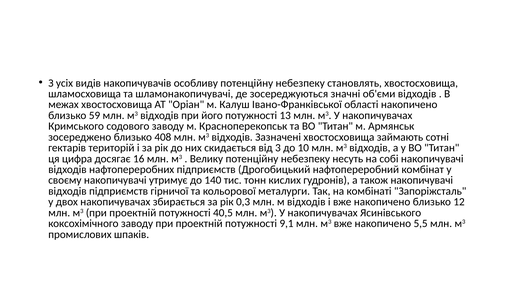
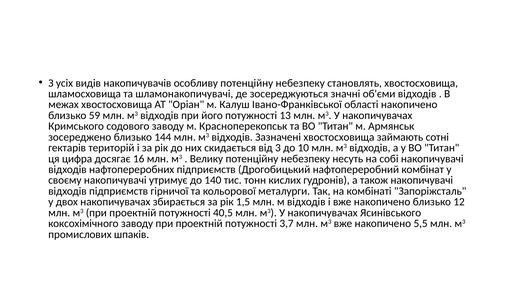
408: 408 -> 144 (163, 137)
0,3: 0,3 -> 1,5 (243, 202)
9,1: 9,1 -> 3,7 (287, 223)
